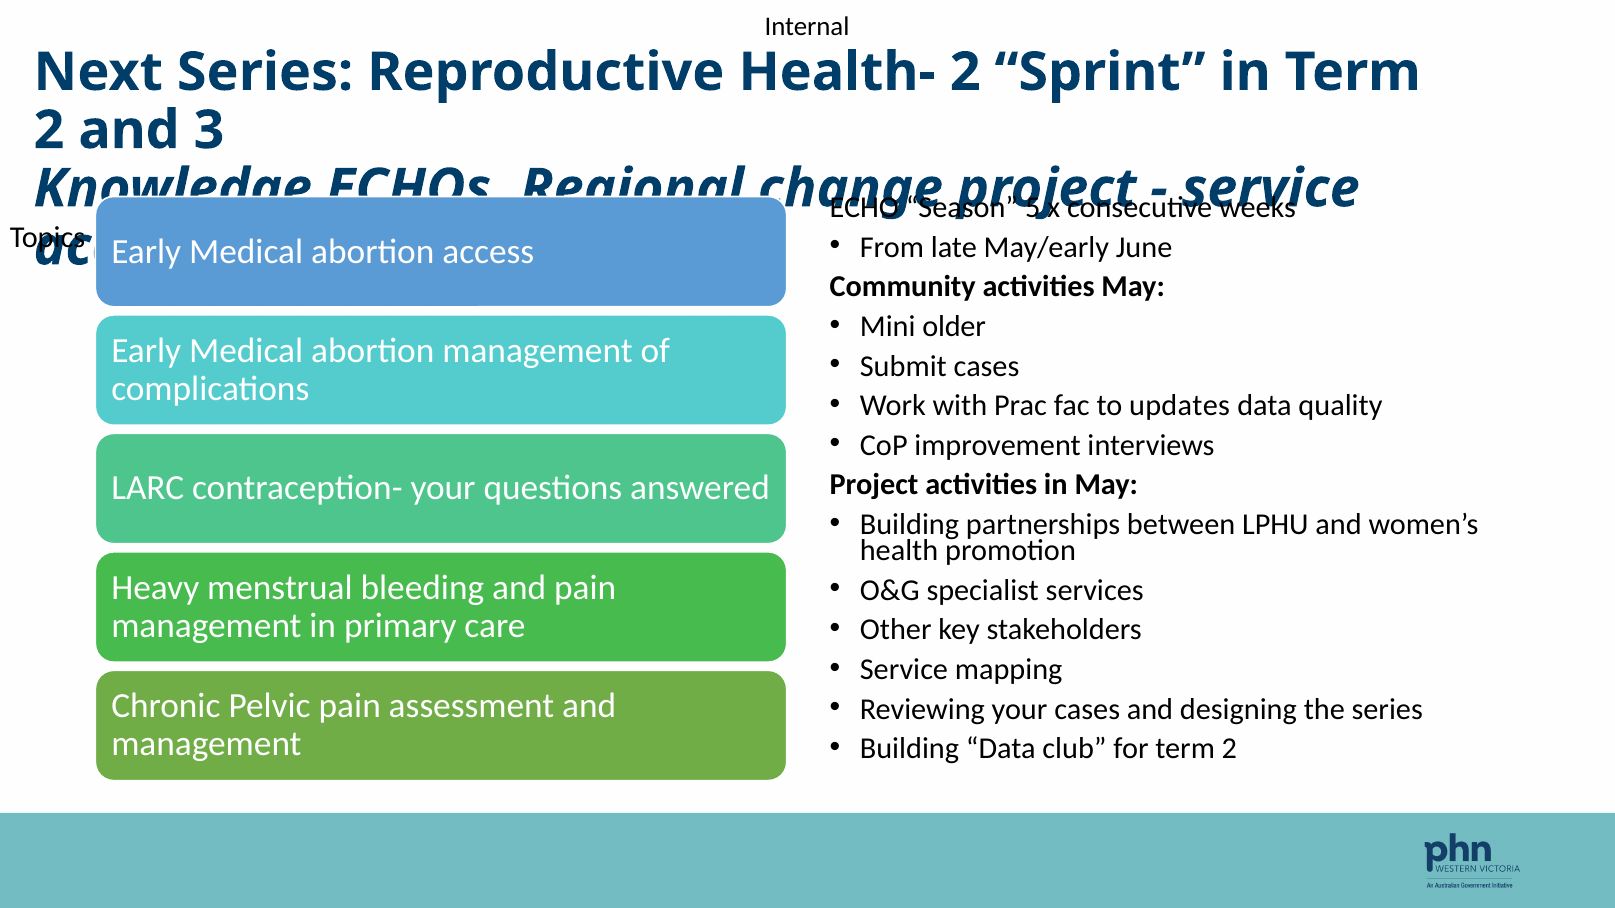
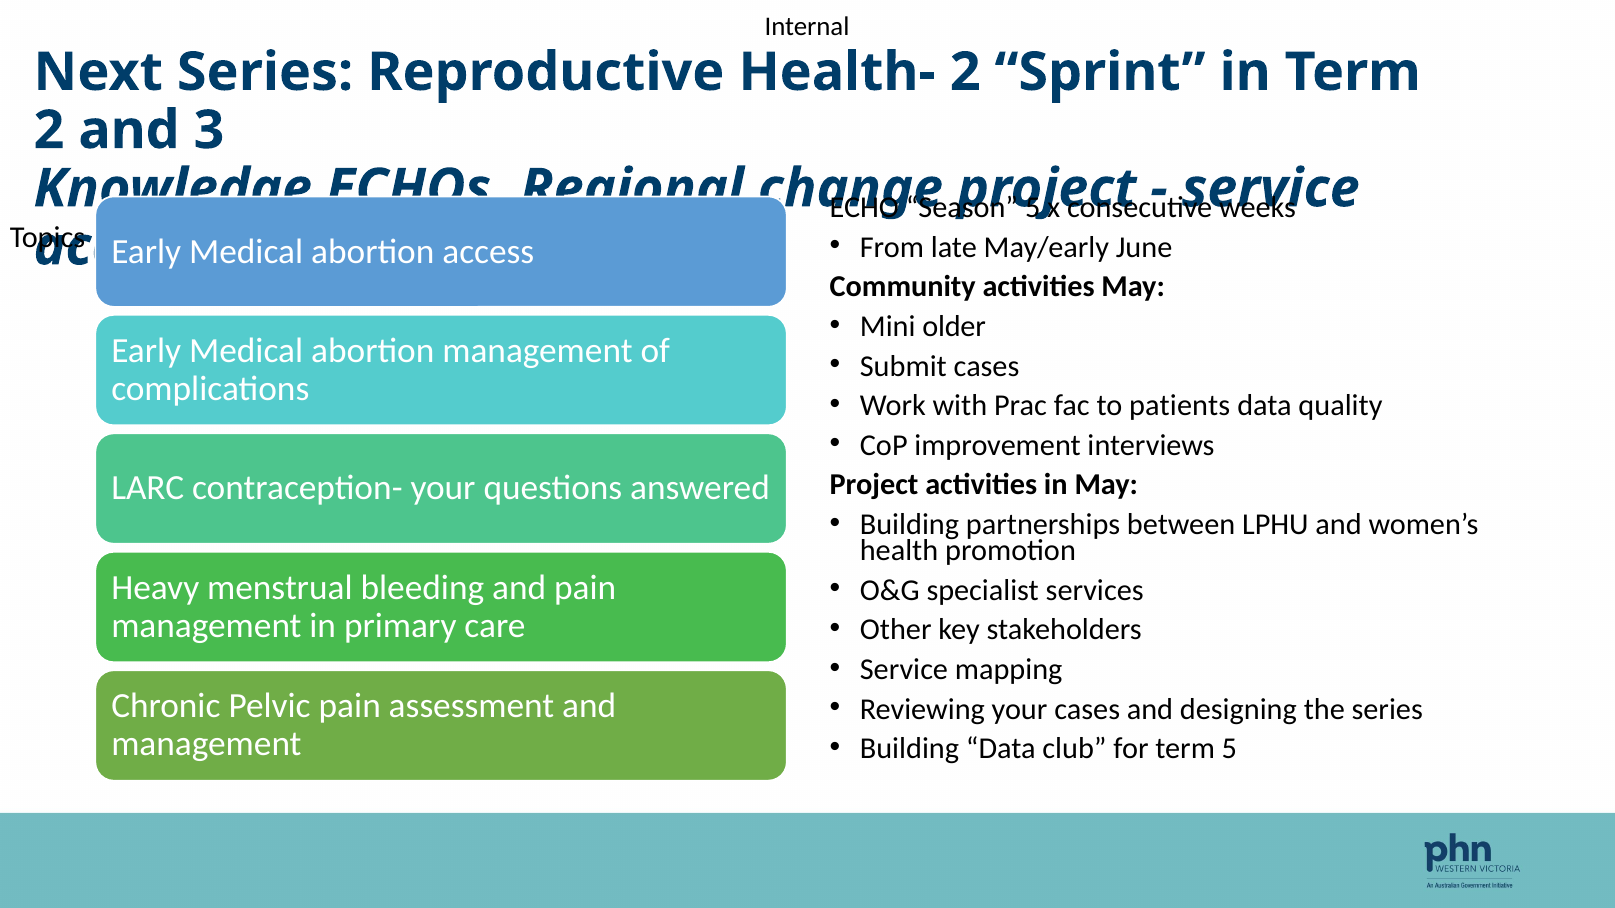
updates: updates -> patients (1180, 406)
for term 2: 2 -> 5 (1229, 749)
